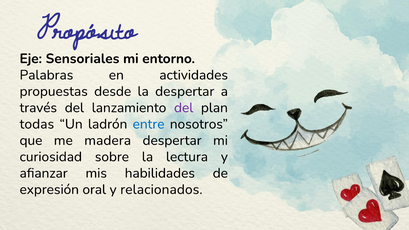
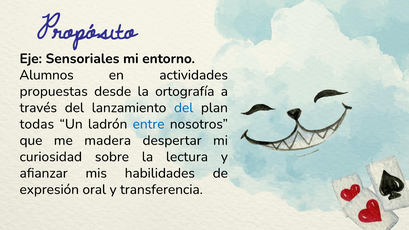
Palabras: Palabras -> Alumnos (47, 75)
la despertar: despertar -> ortografía (185, 91)
del colour: purple -> blue (184, 108)
relacionados: relacionados -> transferencia (161, 190)
